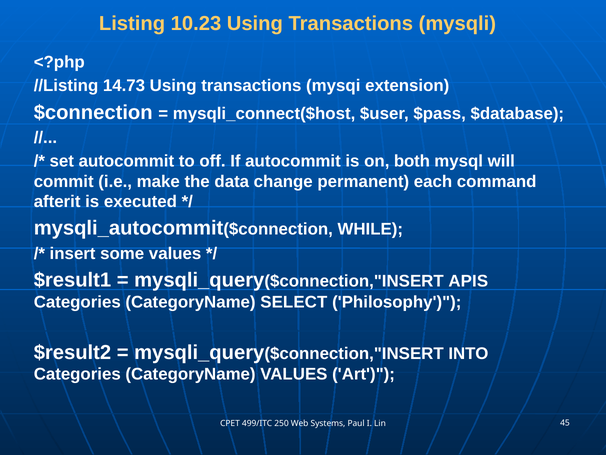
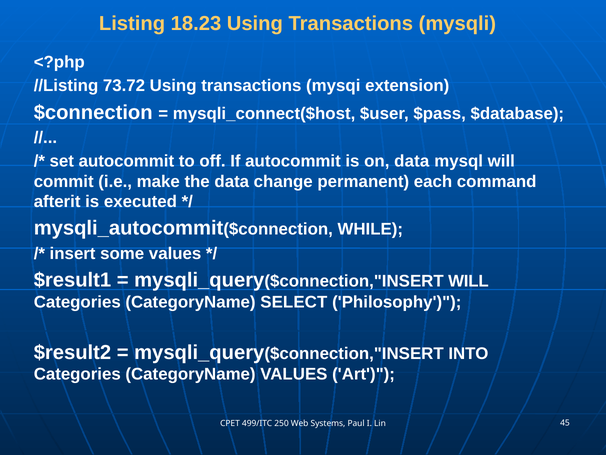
10.23: 10.23 -> 18.23 (196, 24)
14.73: 14.73 -> 73.72 (124, 86)
on both: both -> data (412, 161)
APIS: APIS -> WILL (468, 281)
